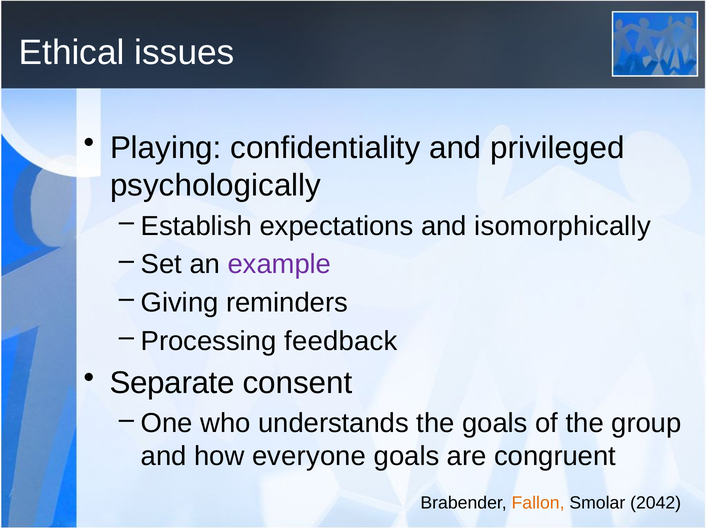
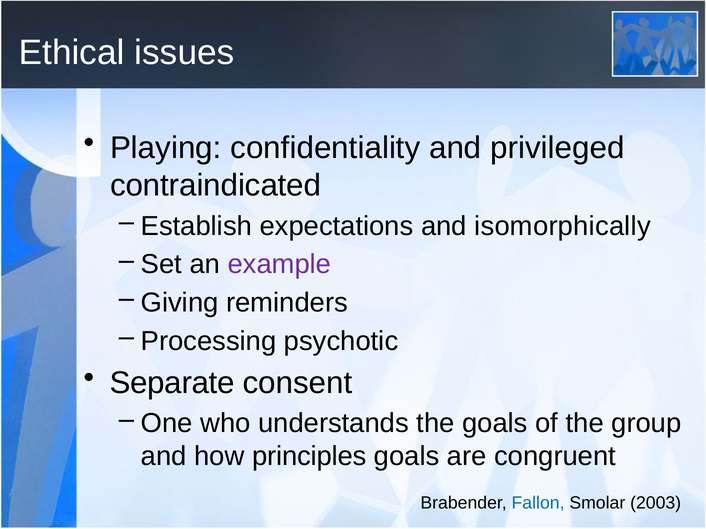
psychologically: psychologically -> contraindicated (216, 186)
feedback: feedback -> psychotic (341, 341)
everyone: everyone -> principles (309, 457)
Fallon colour: orange -> blue (538, 504)
2042: 2042 -> 2003 (656, 504)
